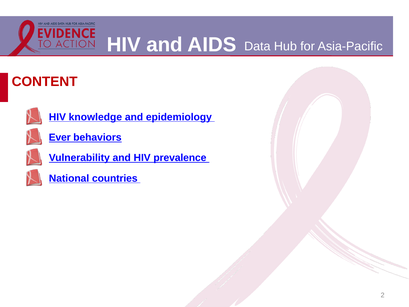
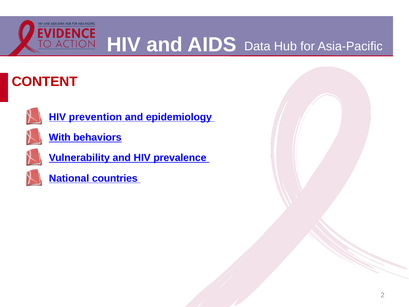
knowledge: knowledge -> prevention (95, 117)
Ever: Ever -> With (60, 137)
